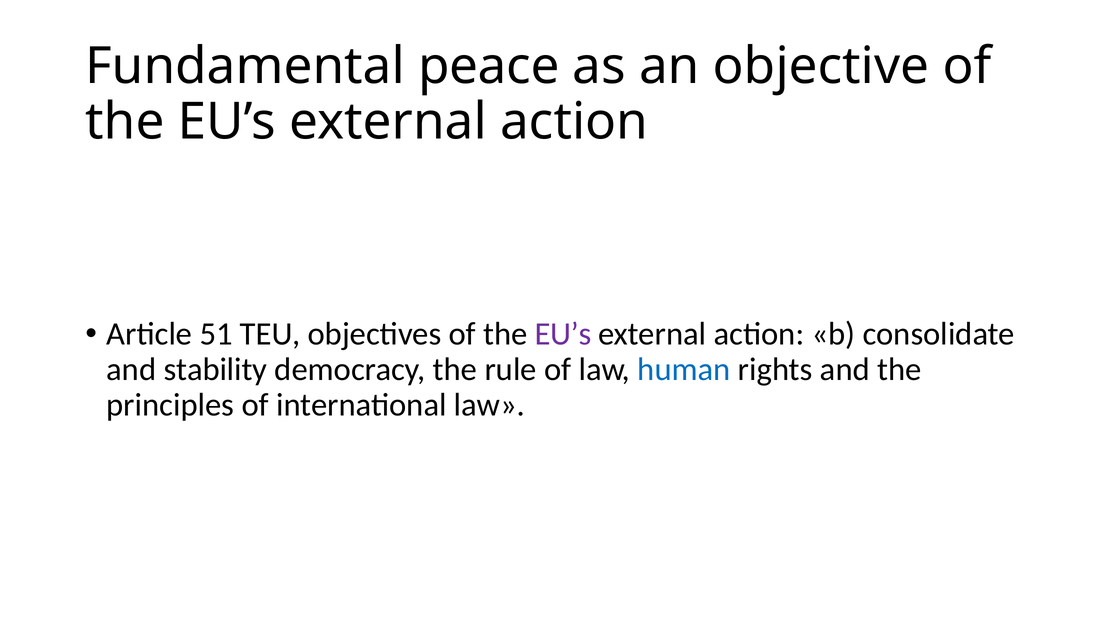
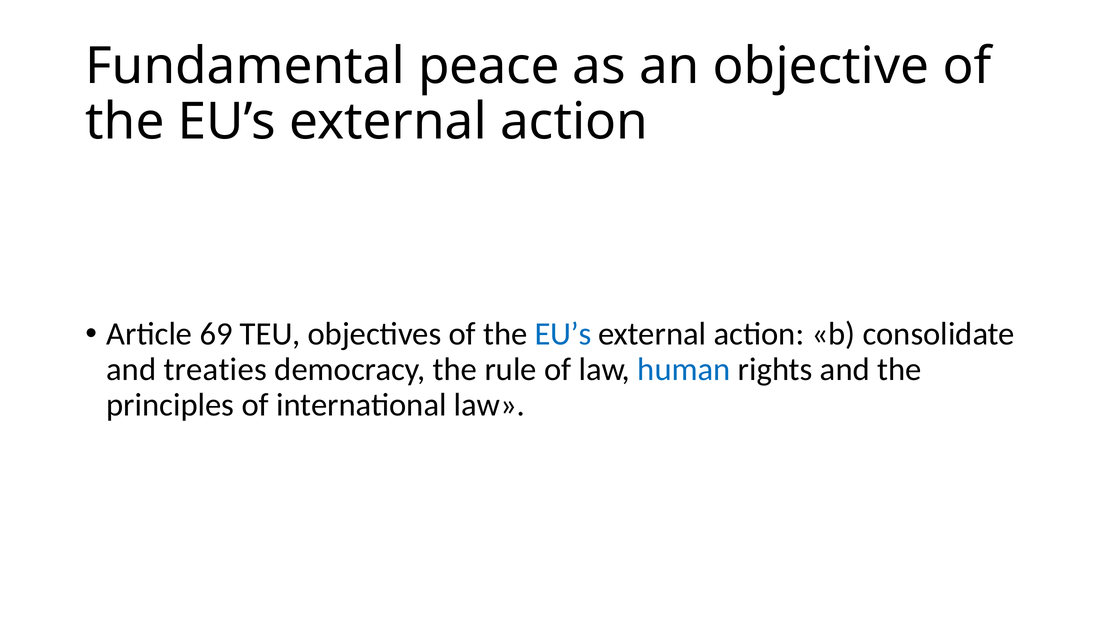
51: 51 -> 69 (216, 334)
EU’s colour: purple -> blue (563, 334)
stability: stability -> treaties (215, 369)
